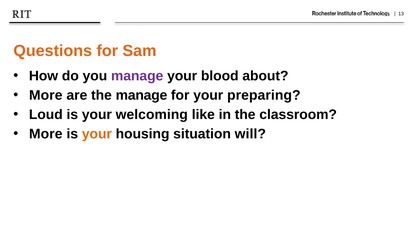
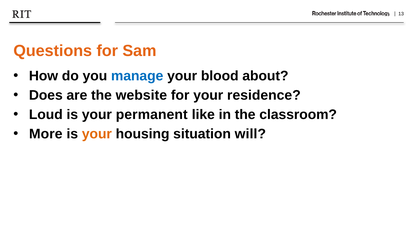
manage colour: purple -> blue (137, 76)
More: More -> Does (46, 95)
the manage: manage -> website (141, 95)
preparing: preparing -> residence (264, 95)
welcoming: welcoming -> permanent (152, 115)
